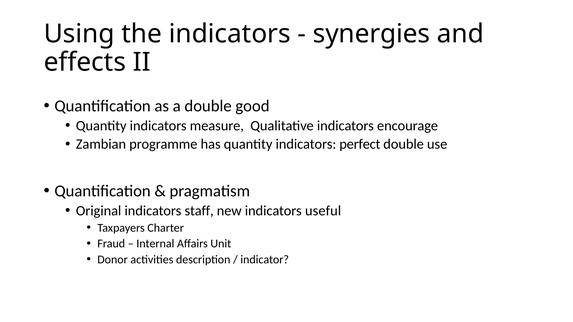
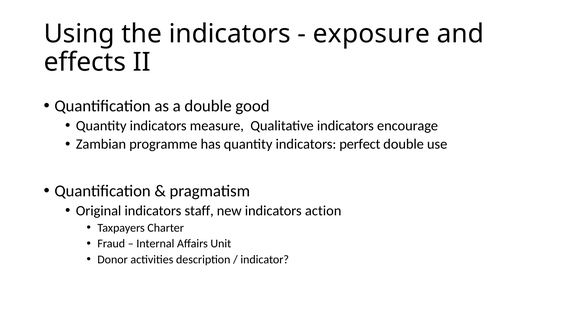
synergies: synergies -> exposure (371, 34)
useful: useful -> action (323, 211)
